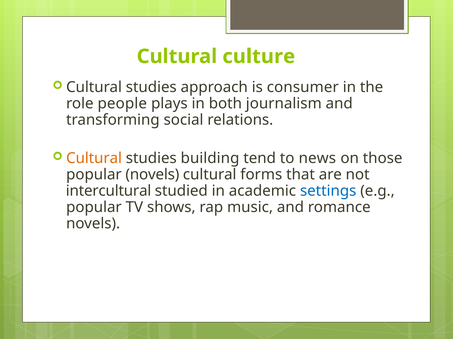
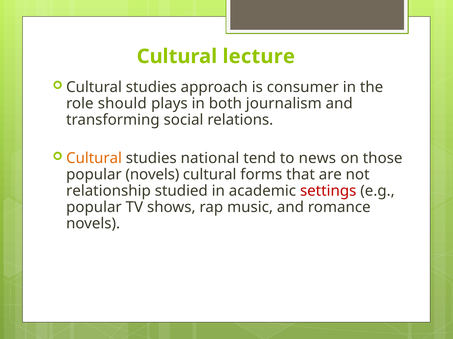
culture: culture -> lecture (259, 57)
people: people -> should (122, 104)
building: building -> national (210, 159)
intercultural: intercultural -> relationship (108, 191)
settings colour: blue -> red (328, 191)
